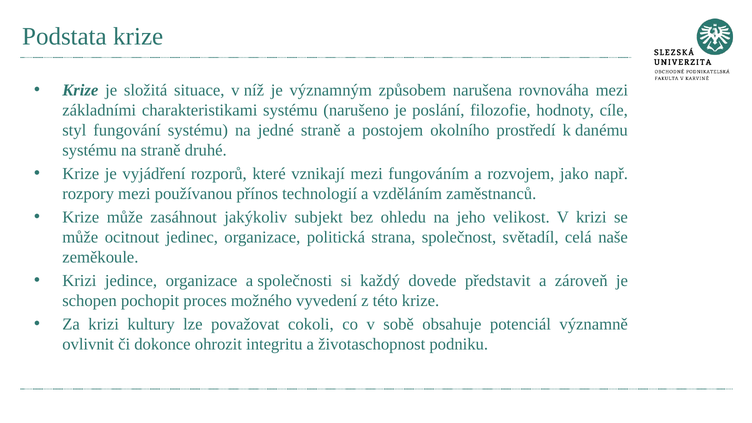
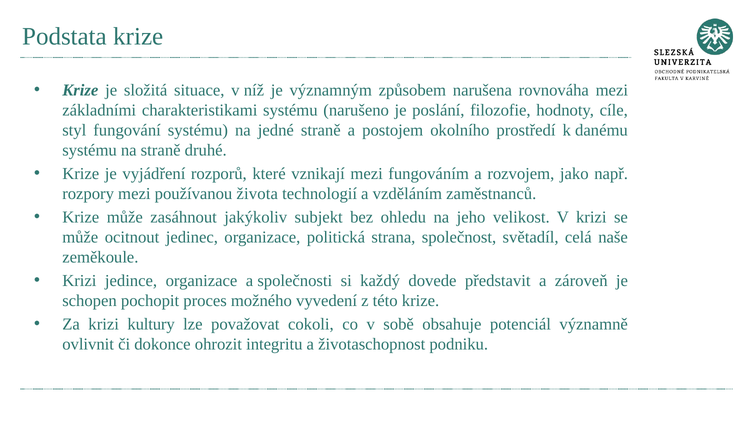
přínos: přínos -> života (257, 194)
